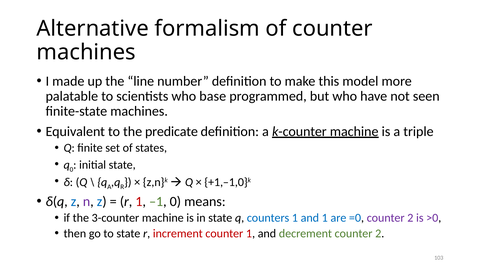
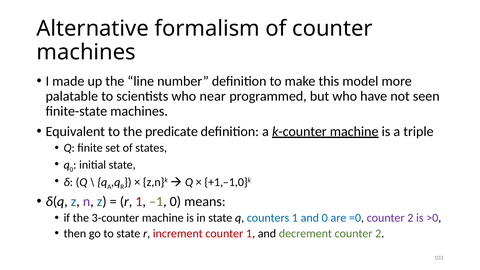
base: base -> near (213, 96)
and 1: 1 -> 0 (325, 218)
